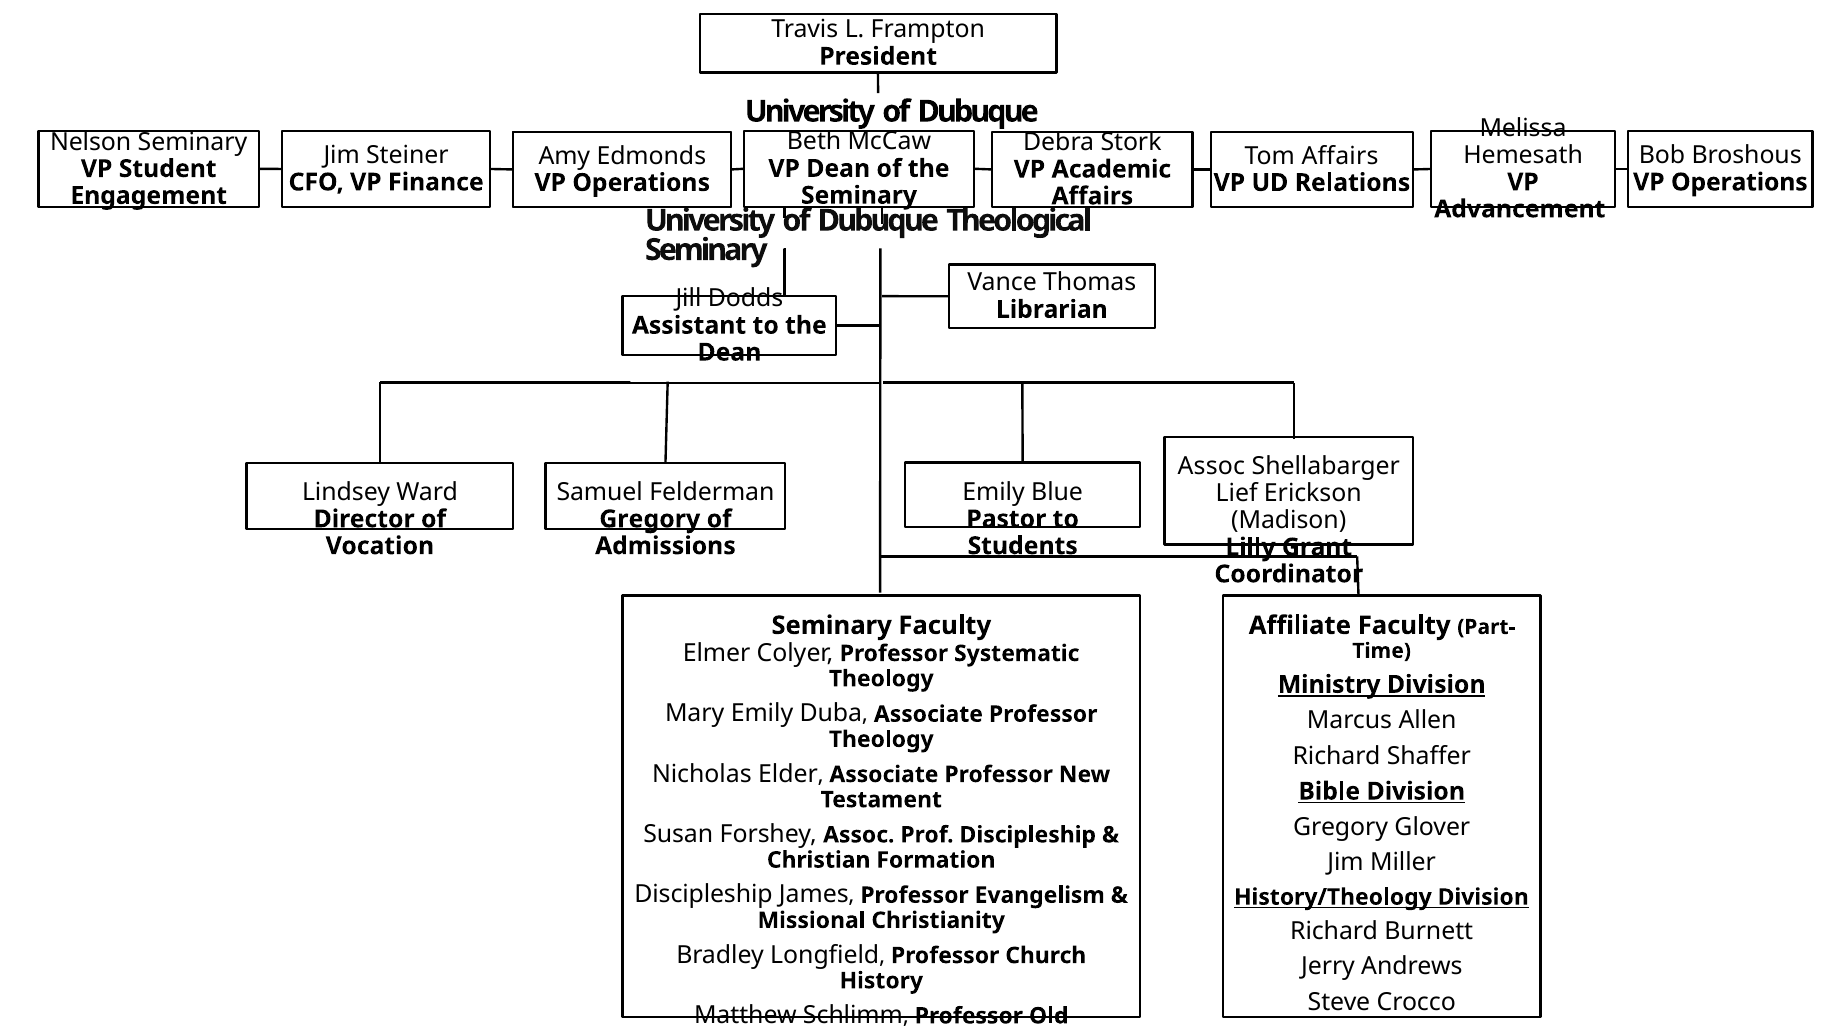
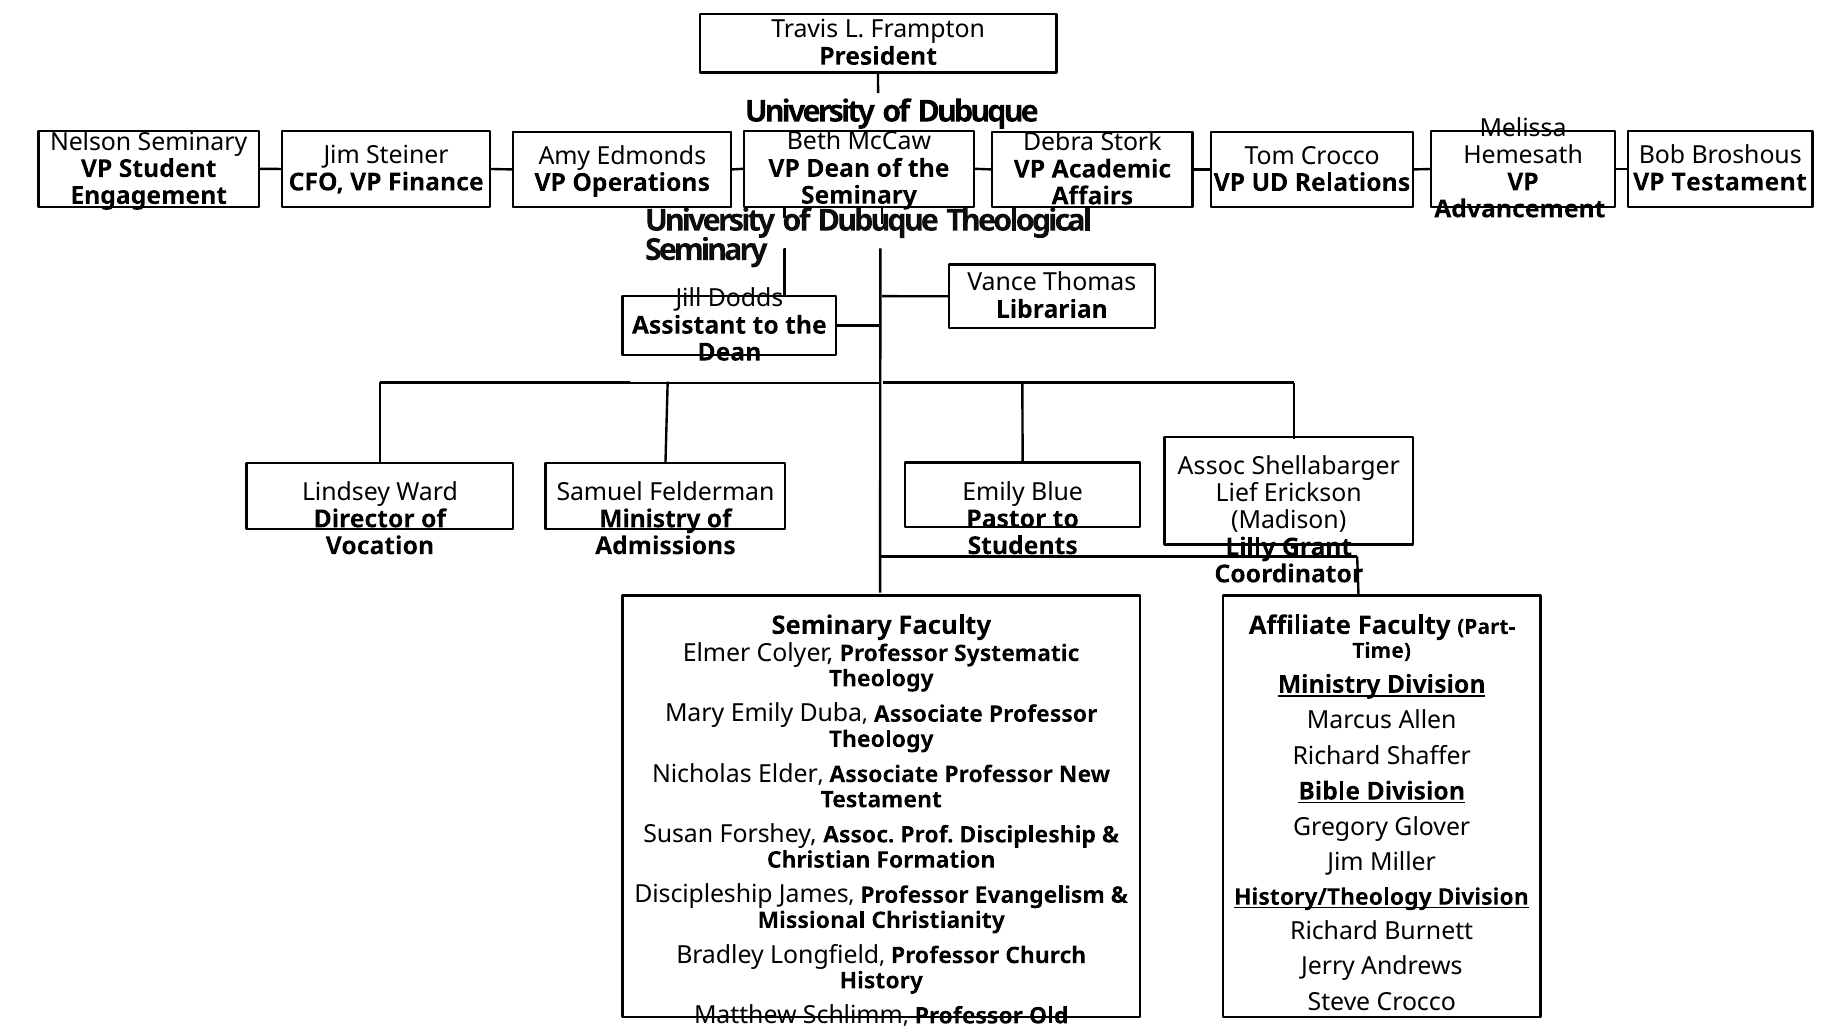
Tom Affairs: Affairs -> Crocco (1340, 156)
Operations: Operations -> Testament (1739, 182)
Gregory: Gregory -> Ministry (650, 519)
